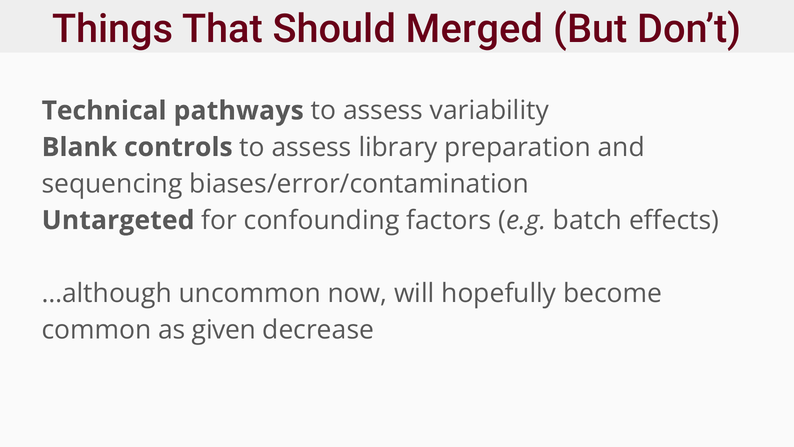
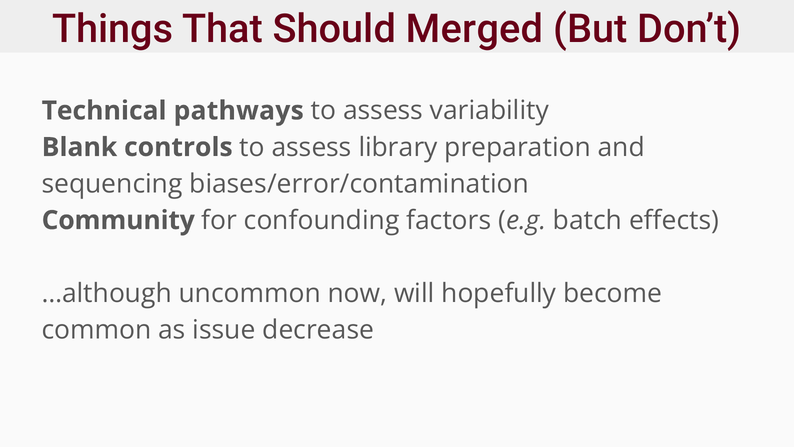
Untargeted: Untargeted -> Community (118, 220)
given: given -> issue (224, 330)
